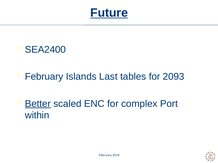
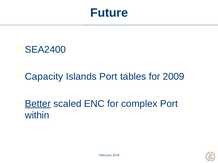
Future underline: present -> none (109, 13)
February: February -> Capacity (44, 77)
Islands Last: Last -> Port (108, 77)
2093: 2093 -> 2009 (174, 77)
